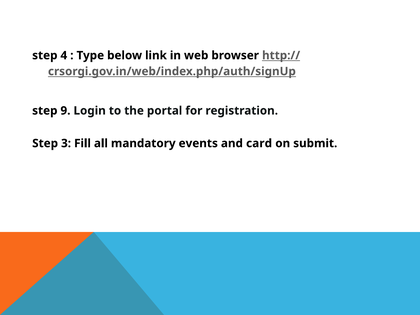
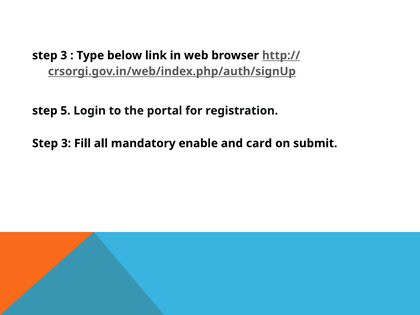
4: 4 -> 3 (64, 55)
9: 9 -> 5 (65, 111)
events: events -> enable (198, 143)
